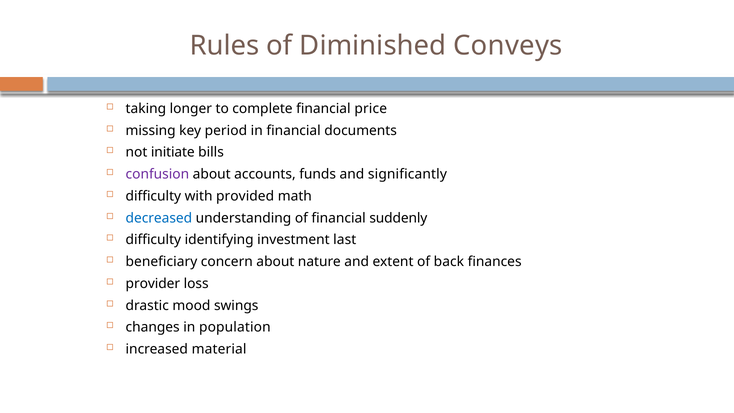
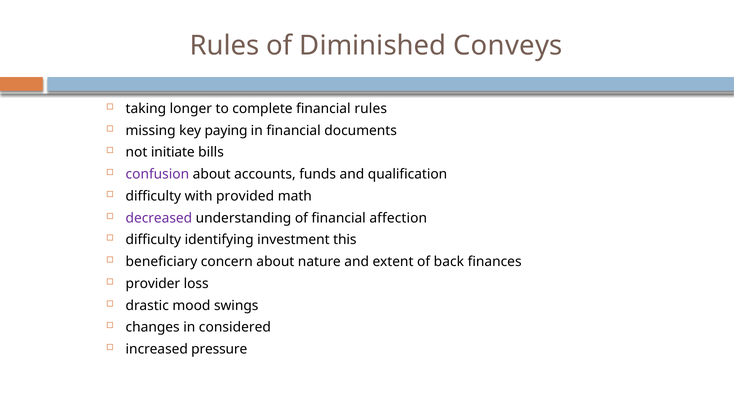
financial price: price -> rules (371, 109)
period: period -> paying (226, 131)
significantly: significantly -> qualification (408, 174)
decreased colour: blue -> purple (159, 218)
suddenly: suddenly -> affection (398, 218)
last: last -> this (345, 240)
population: population -> considered (235, 327)
material: material -> pressure (219, 349)
